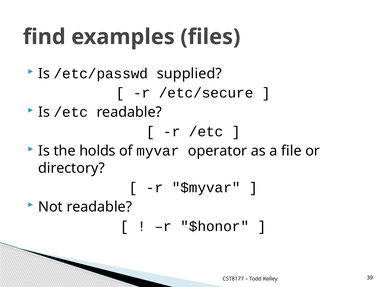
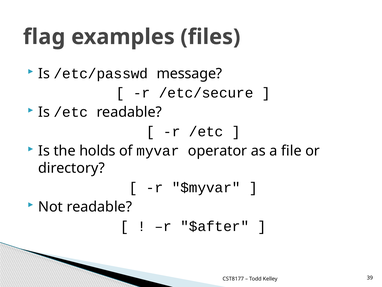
find: find -> flag (44, 37)
supplied: supplied -> message (189, 73)
$honor: $honor -> $after (215, 226)
